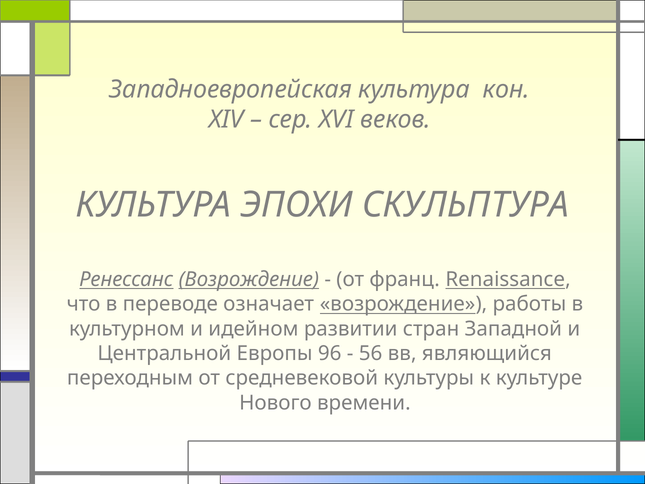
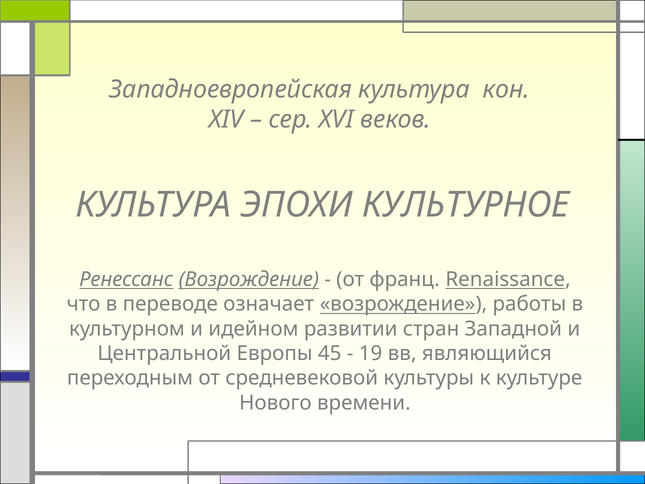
СКУЛЬПТУРА: СКУЛЬПТУРА -> КУЛЬТУРНОЕ (466, 205)
96: 96 -> 45 (330, 353)
56: 56 -> 19 (371, 353)
